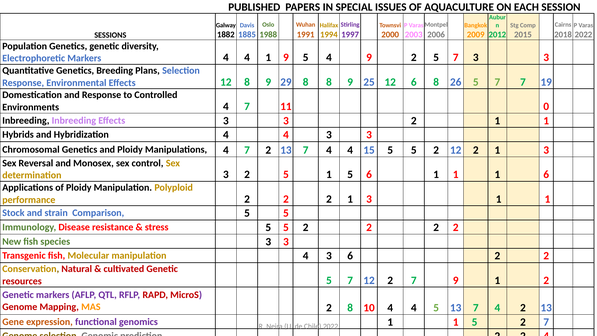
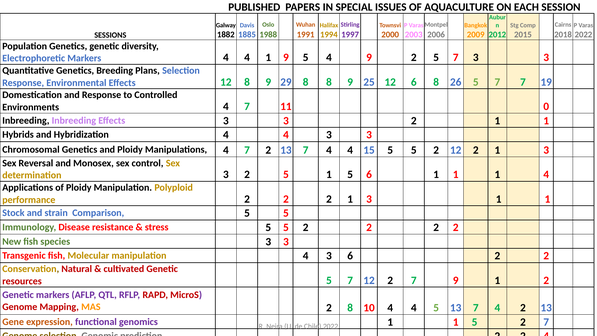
1 6: 6 -> 4 (546, 175)
